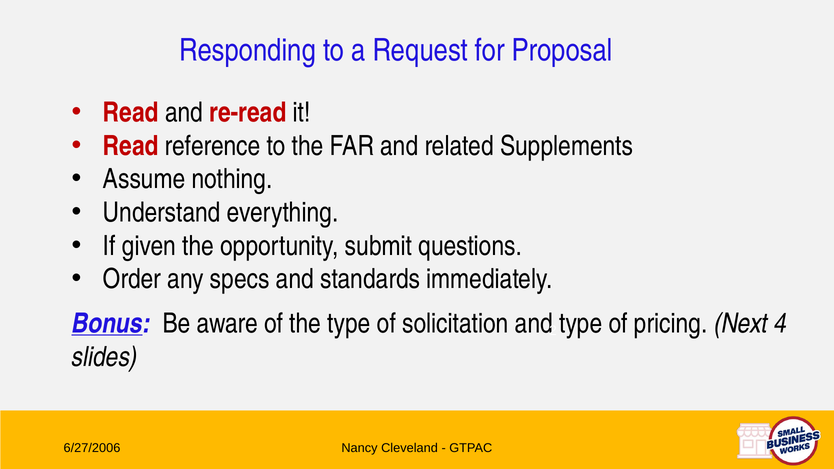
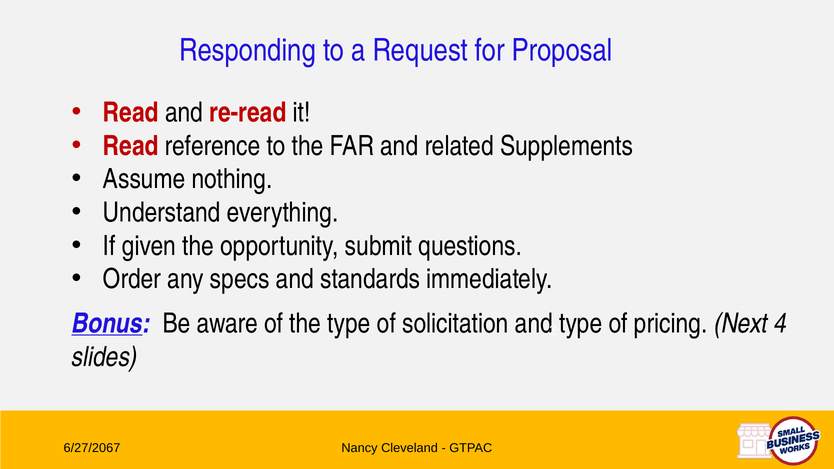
6/27/2006: 6/27/2006 -> 6/27/2067 (92, 448)
